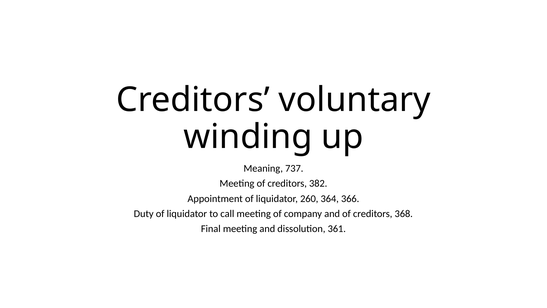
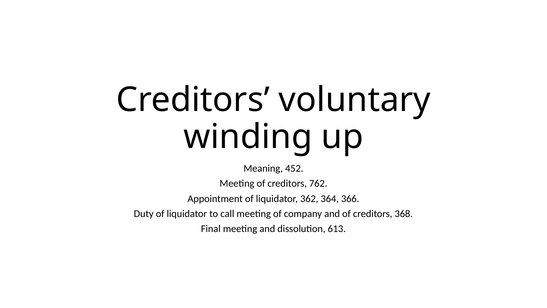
737: 737 -> 452 (294, 168)
382: 382 -> 762 (318, 183)
260: 260 -> 362 (309, 198)
361: 361 -> 613 (337, 229)
